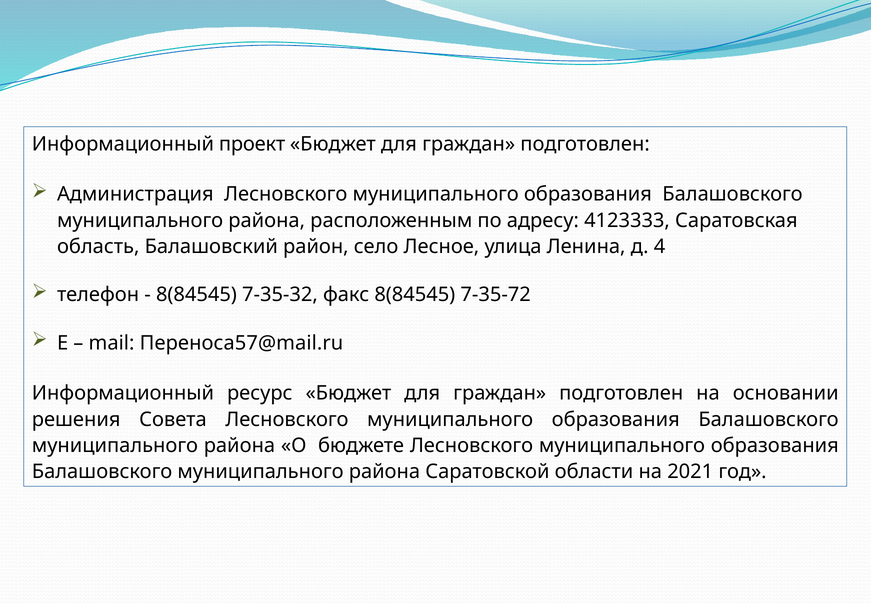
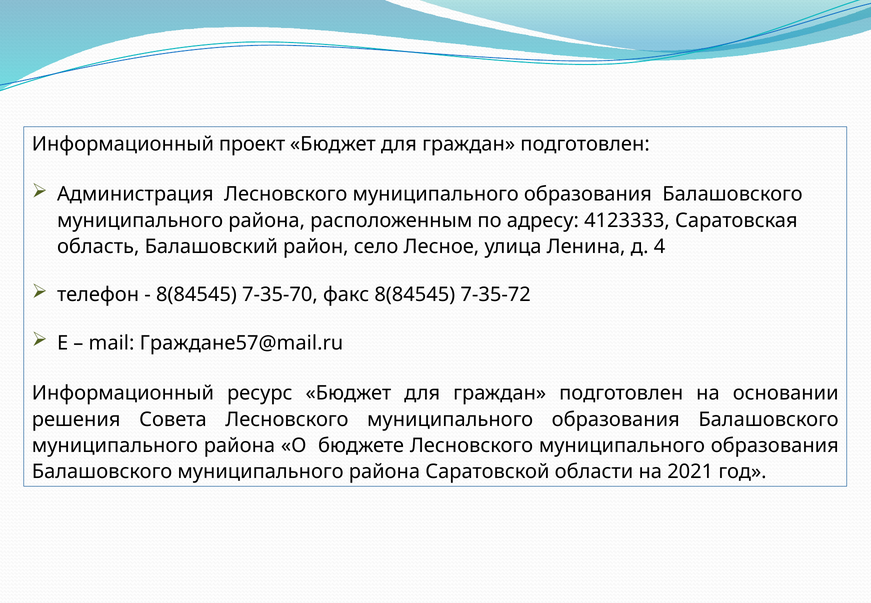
7-35-32: 7-35-32 -> 7-35-70 (280, 295)
Переноса57@mail.ru: Переноса57@mail.ru -> Граждане57@mail.ru (241, 343)
